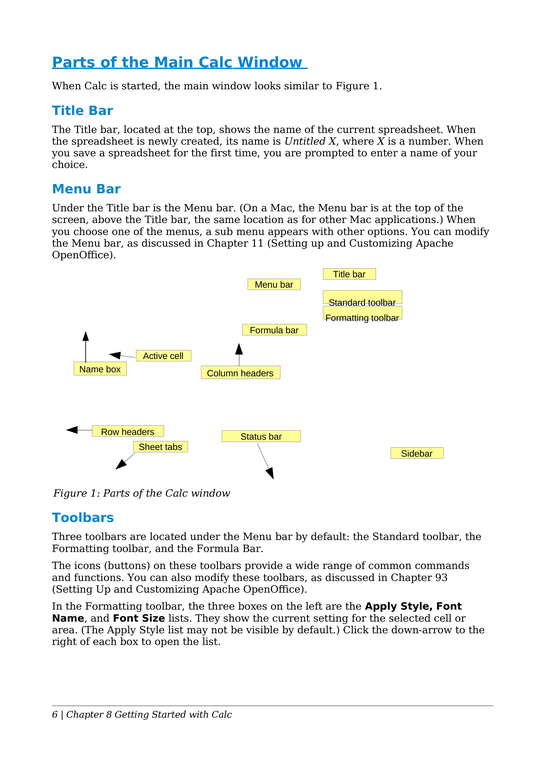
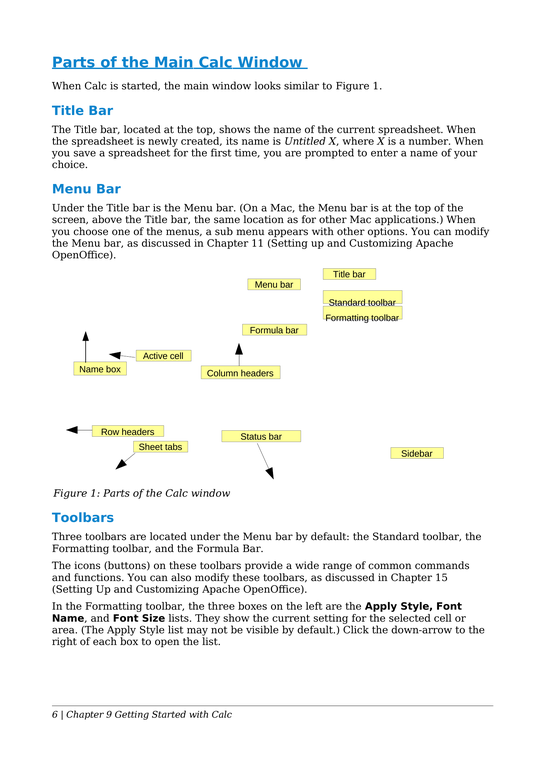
93: 93 -> 15 (441, 578)
8: 8 -> 9 (109, 715)
